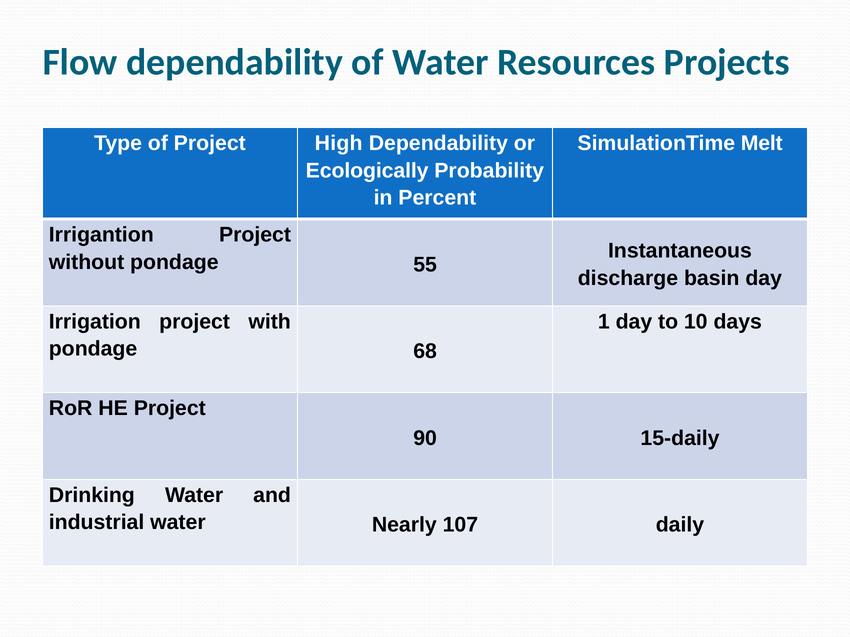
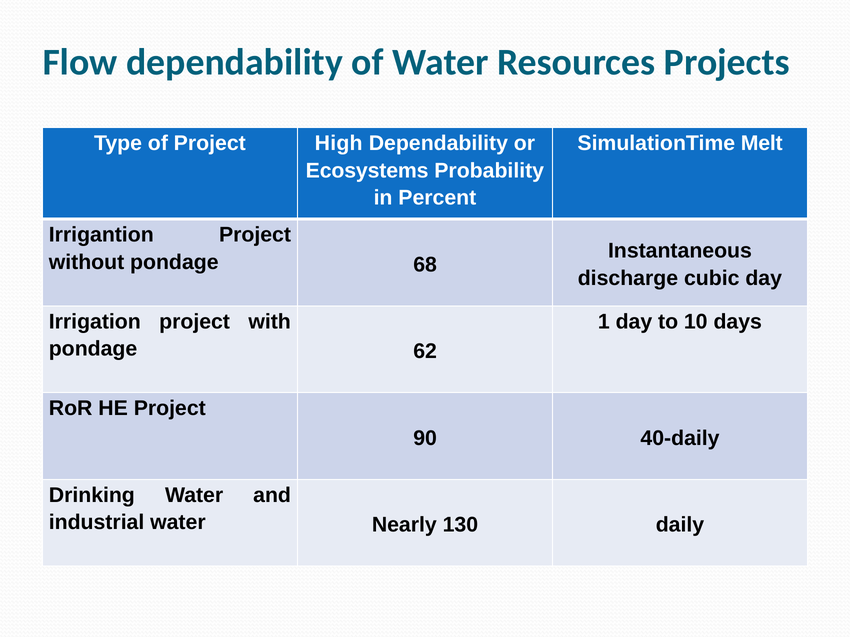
Ecologically: Ecologically -> Ecosystems (367, 171)
55: 55 -> 68 (425, 265)
basin: basin -> cubic (712, 278)
68: 68 -> 62 (425, 352)
15-daily: 15-daily -> 40-daily (680, 438)
107: 107 -> 130 (460, 525)
